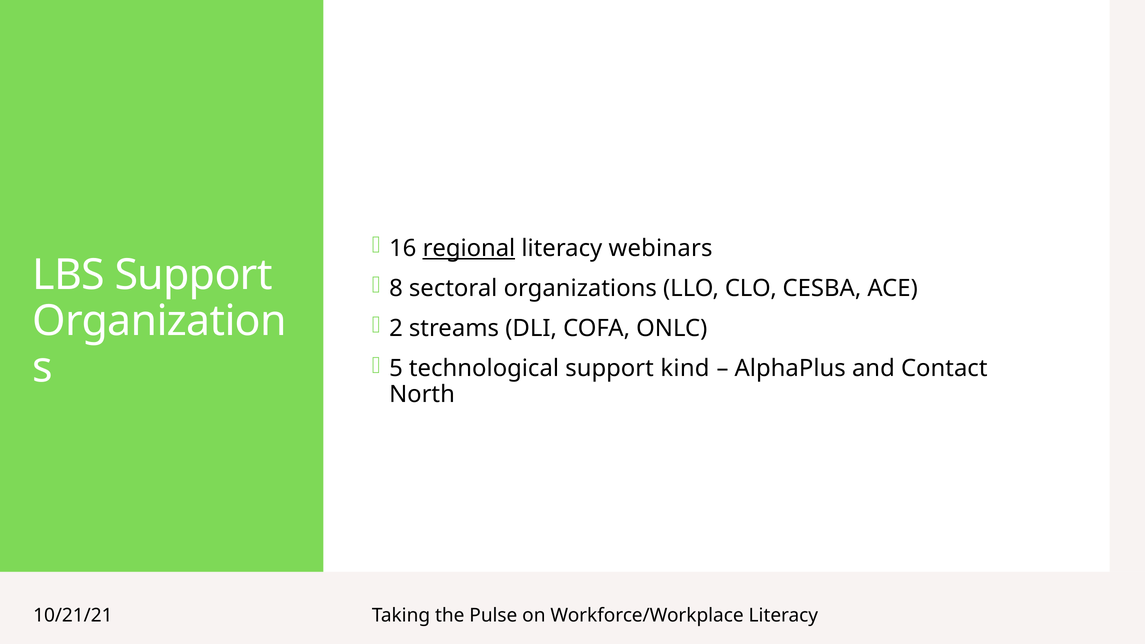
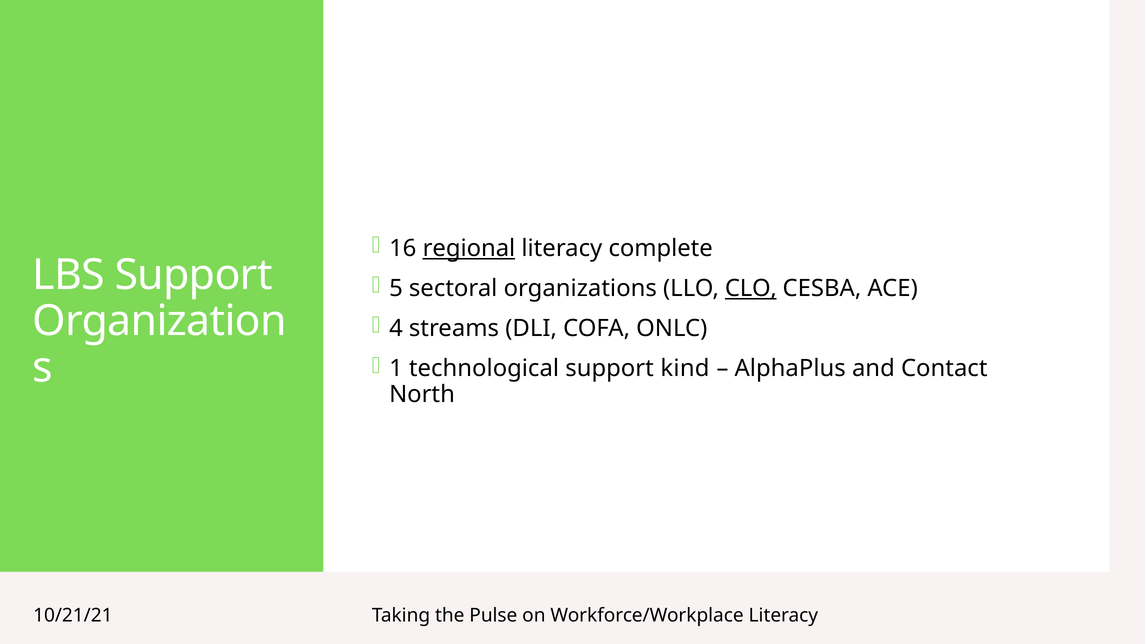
webinars: webinars -> complete (661, 248)
8: 8 -> 5 (396, 289)
CLO underline: none -> present (751, 289)
2: 2 -> 4 (396, 329)
5: 5 -> 1 (396, 369)
